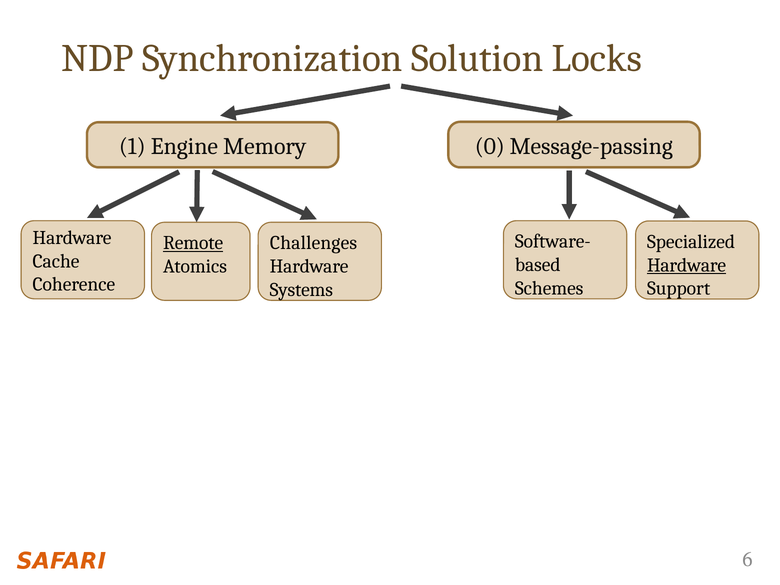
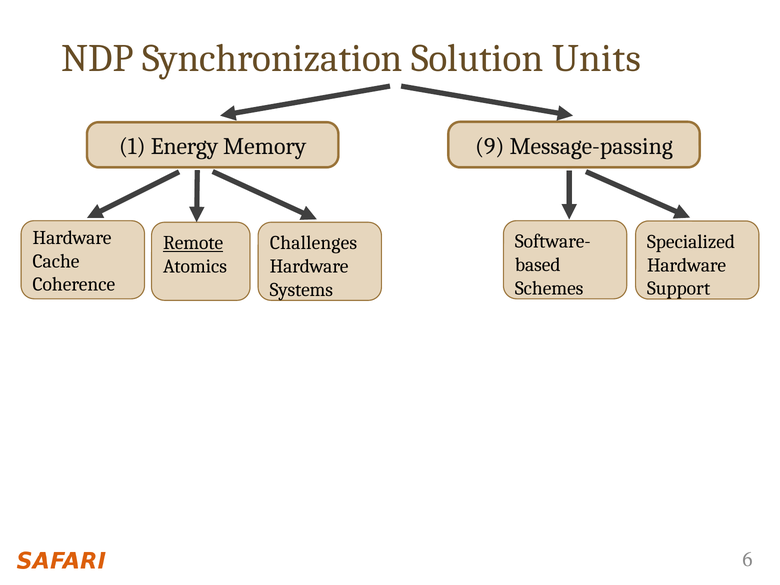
Locks: Locks -> Units (597, 58)
Engine: Engine -> Energy (185, 146)
0: 0 -> 9 (490, 146)
Hardware underline: present -> none (687, 265)
